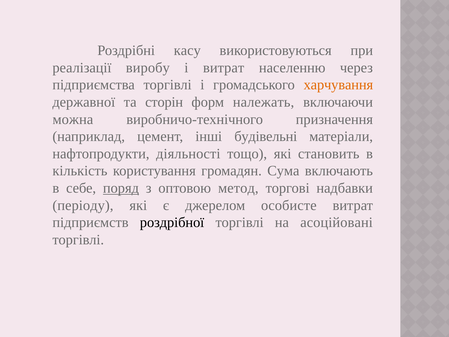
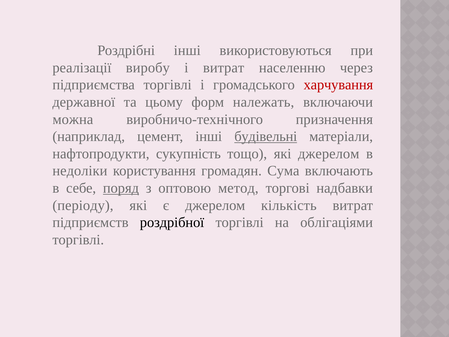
Роздрібні касу: касу -> інші (187, 50)
харчування colour: orange -> red (338, 85)
сторін: сторін -> цьому (164, 102)
будівельні underline: none -> present (266, 136)
діяльності: діяльності -> сукупність (188, 154)
які становить: становить -> джерелом (329, 154)
кількість: кількість -> недоліки (80, 171)
особисте: особисте -> кількість (289, 205)
асоційовані: асоційовані -> облігаціями (337, 222)
